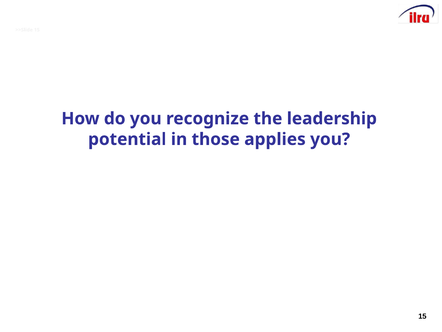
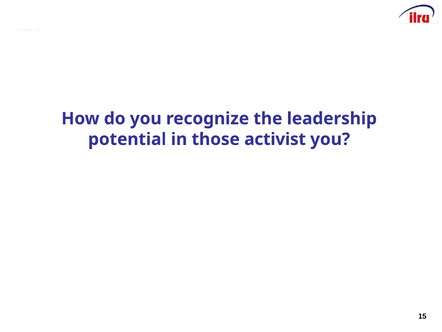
applies: applies -> activist (275, 139)
